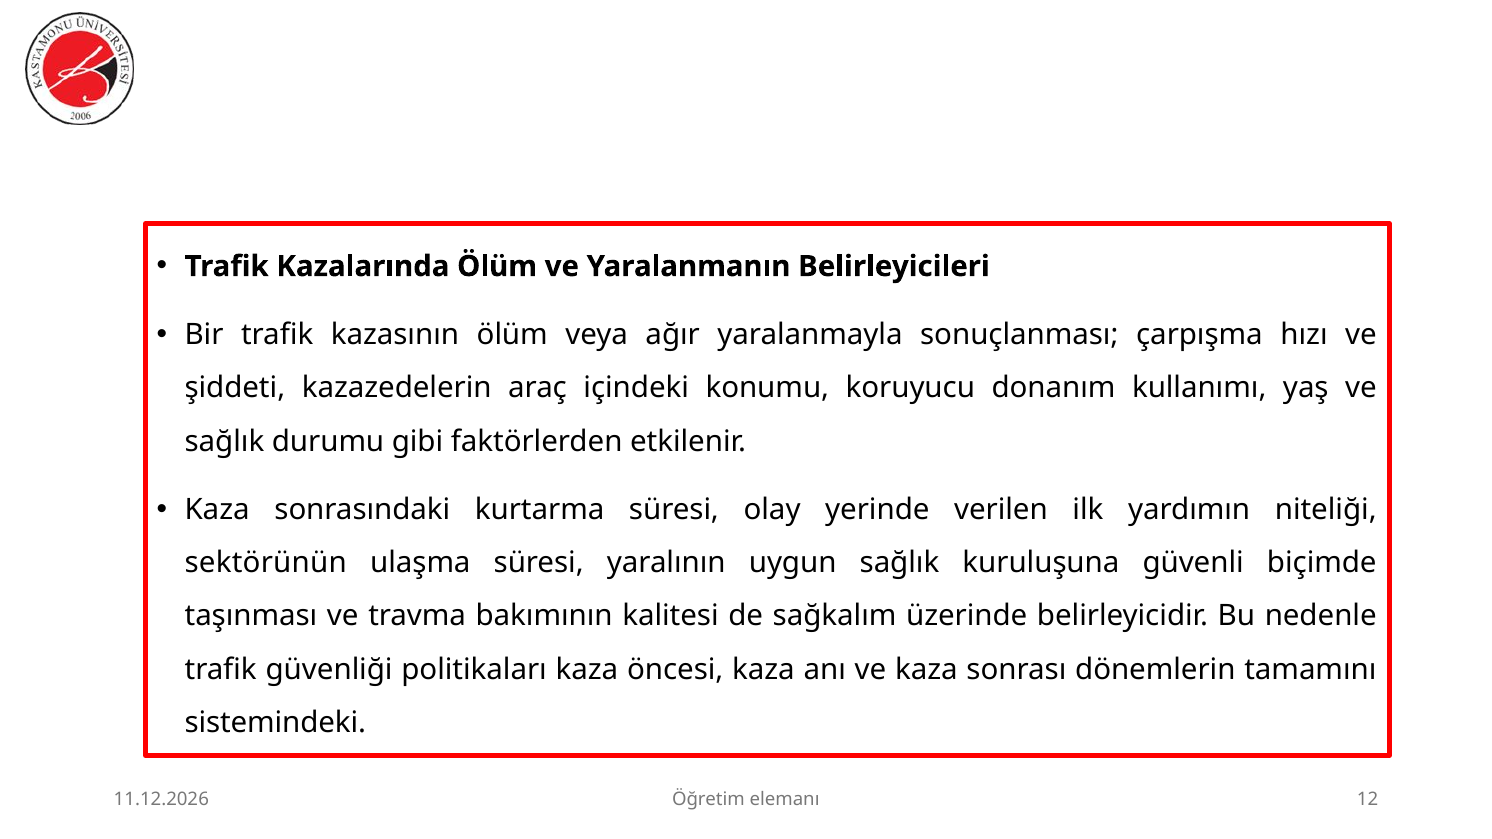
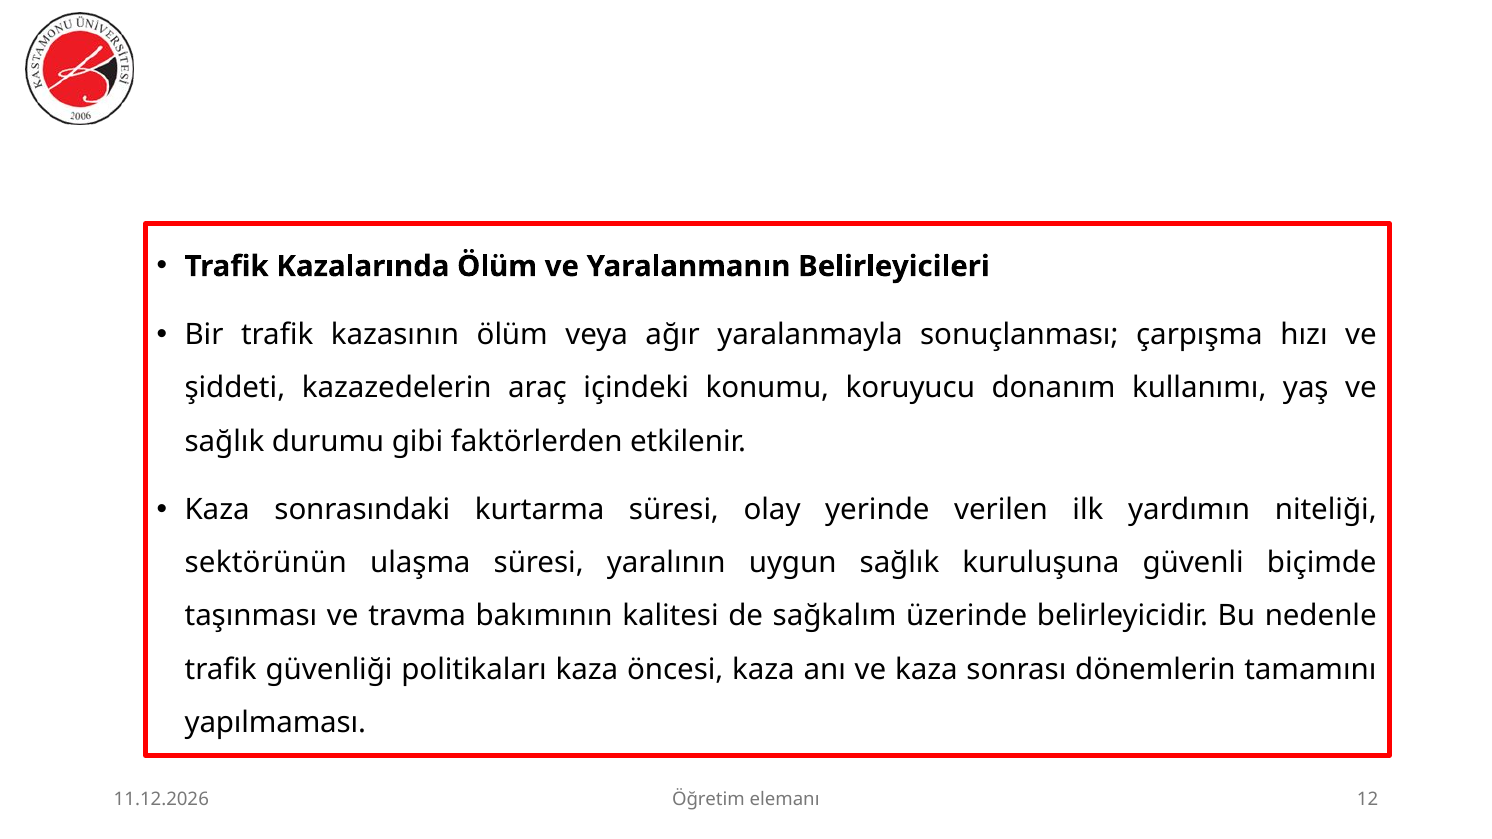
sistemindeki: sistemindeki -> yapılmaması (275, 723)
